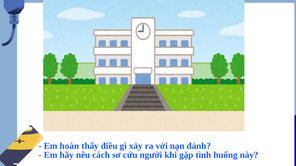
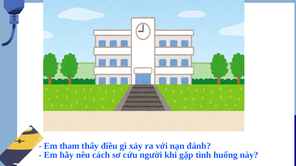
hoàn: hoàn -> tham (70, 146)
